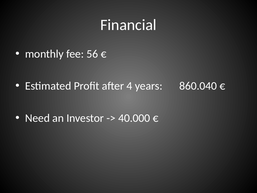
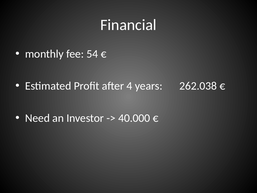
56: 56 -> 54 (92, 54)
860.040: 860.040 -> 262.038 (198, 86)
